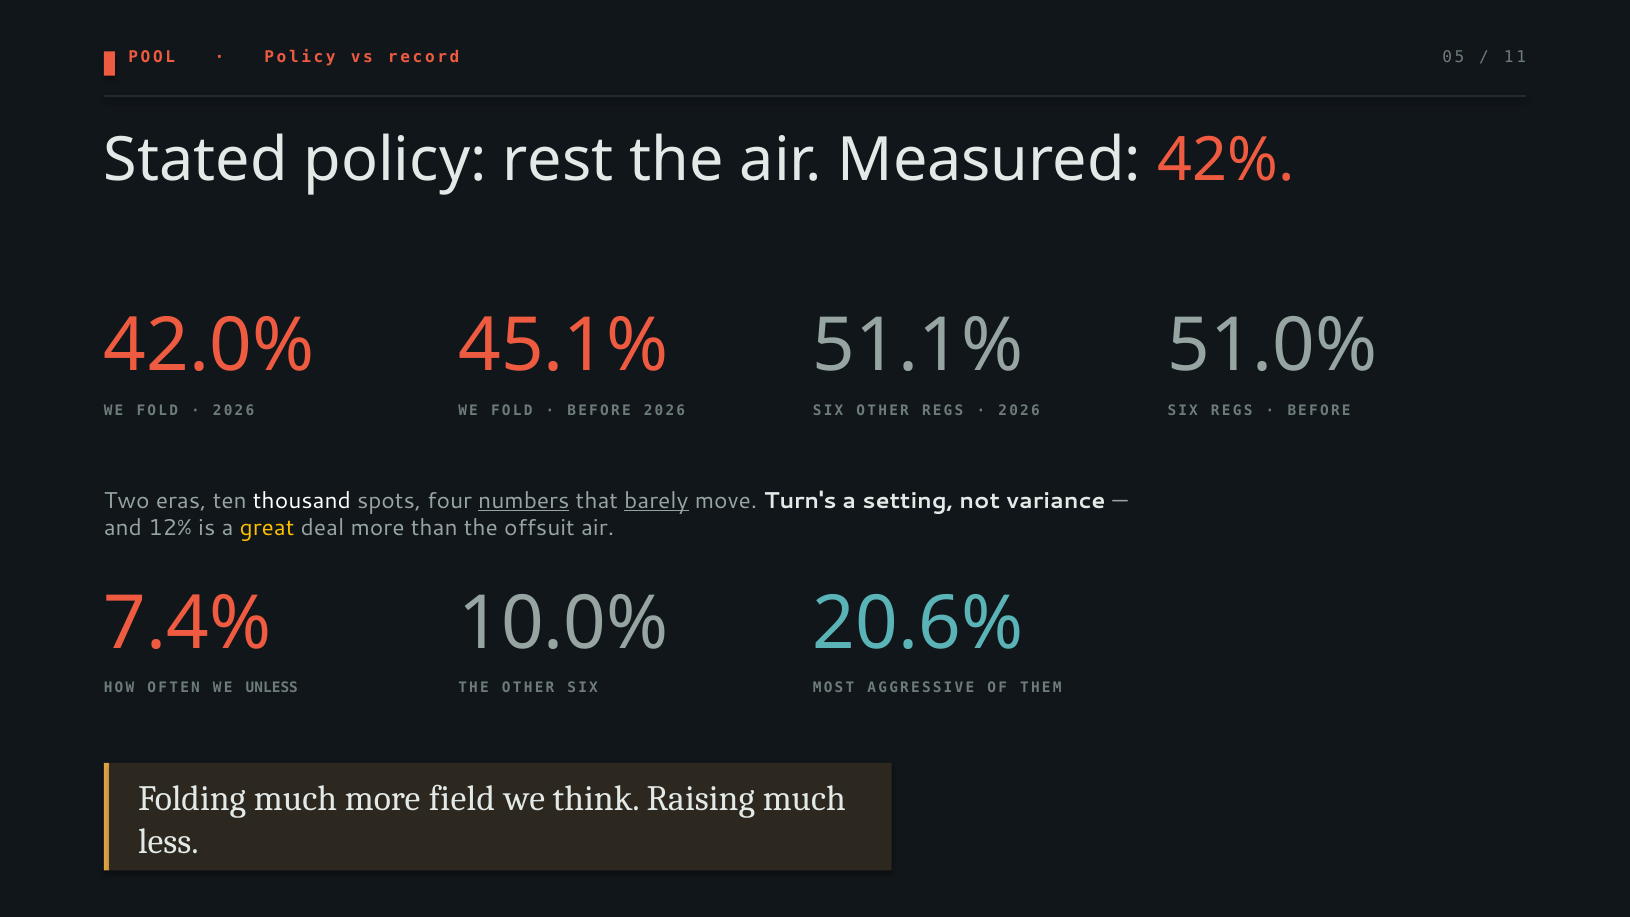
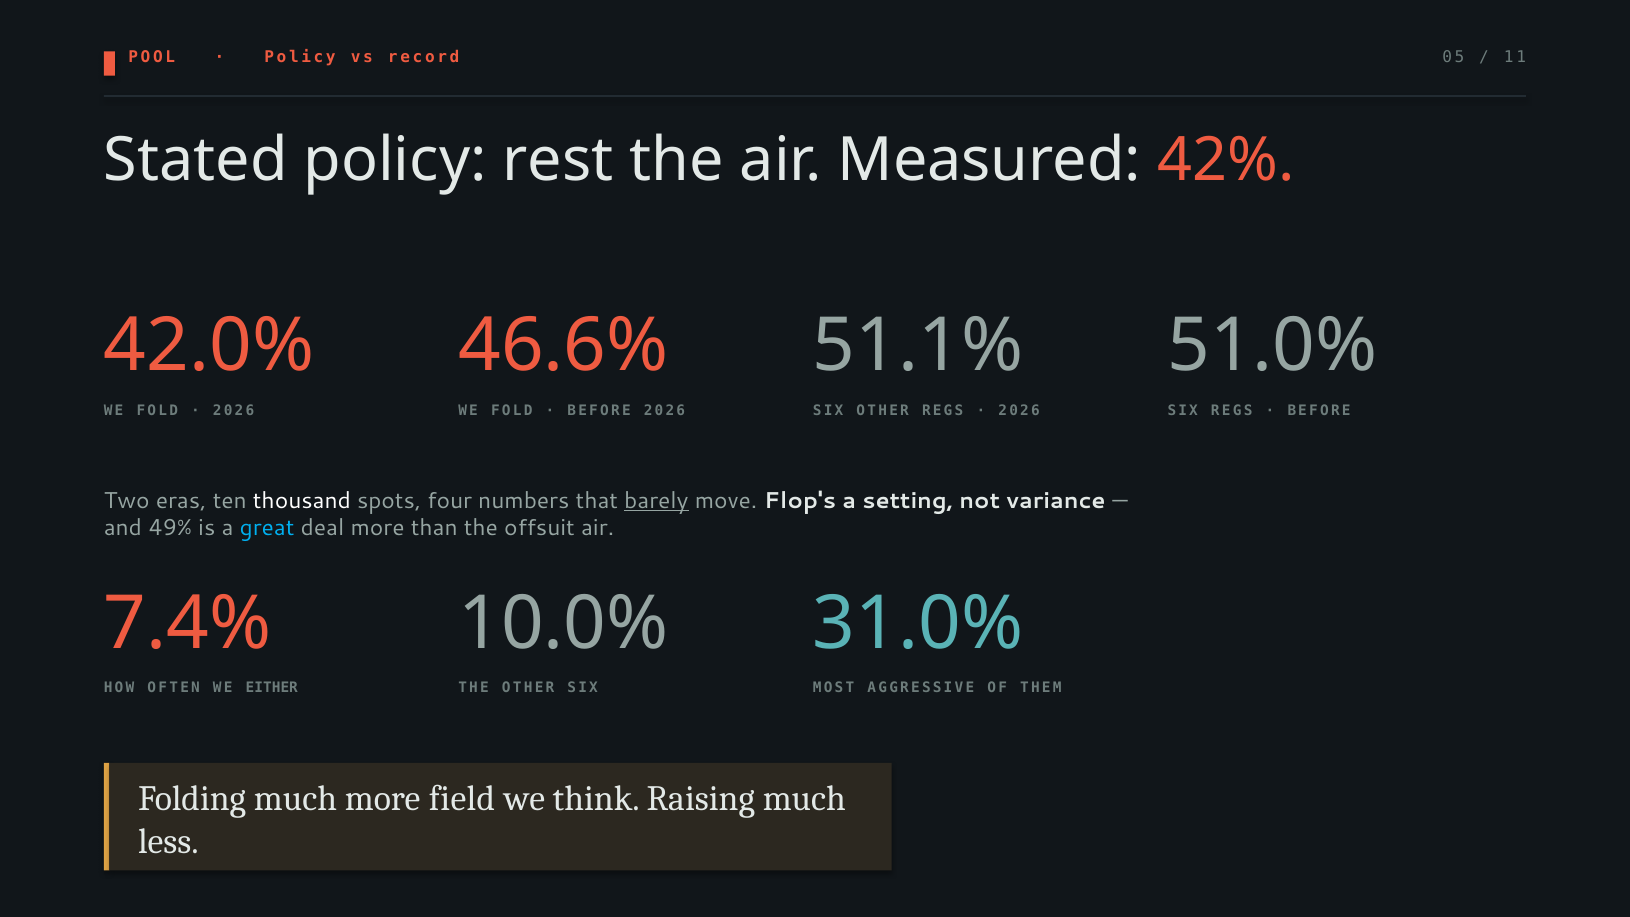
45.1%: 45.1% -> 46.6% (564, 346)
numbers underline: present -> none (524, 501)
Turn's: Turn's -> Flop's (800, 501)
12%: 12% -> 49% (170, 528)
great colour: yellow -> light blue (267, 528)
20.6%: 20.6% -> 31.0% (918, 623)
UNLESS: UNLESS -> EITHER (272, 688)
